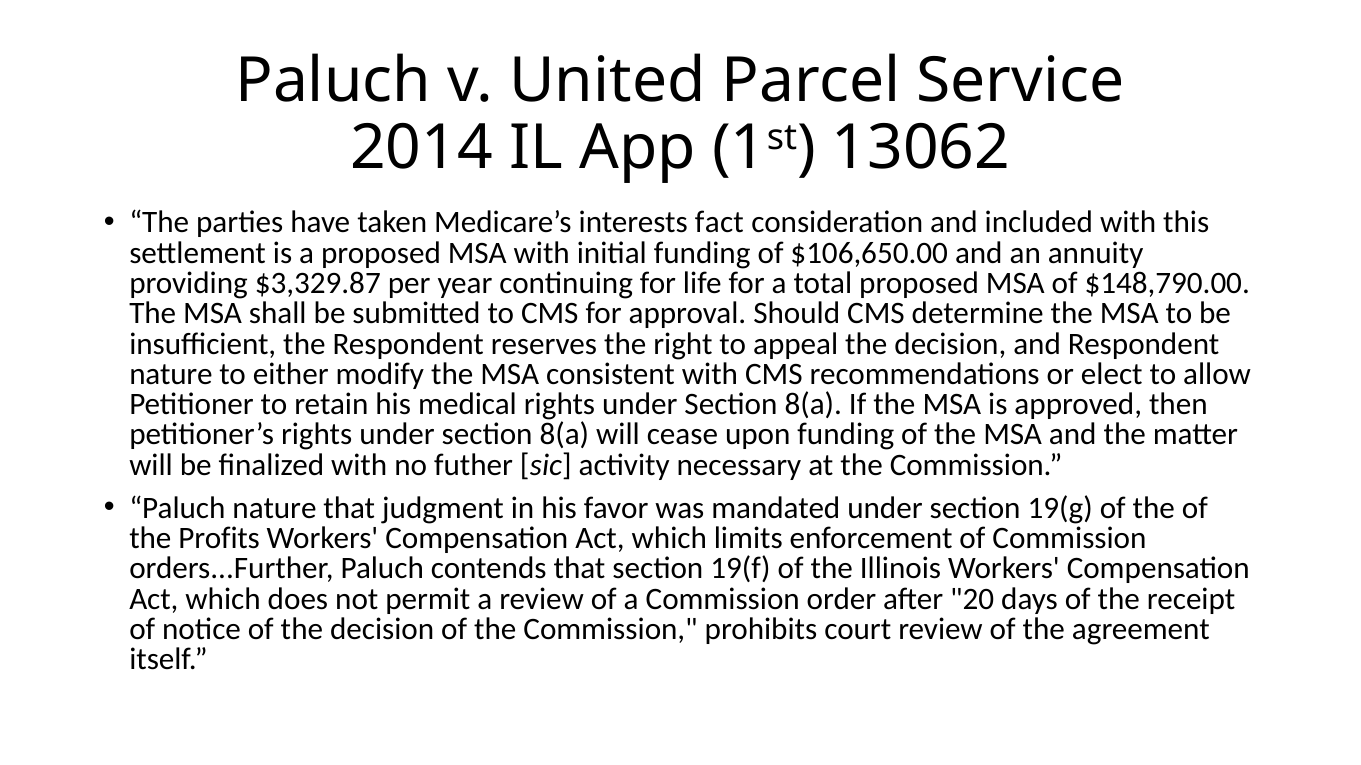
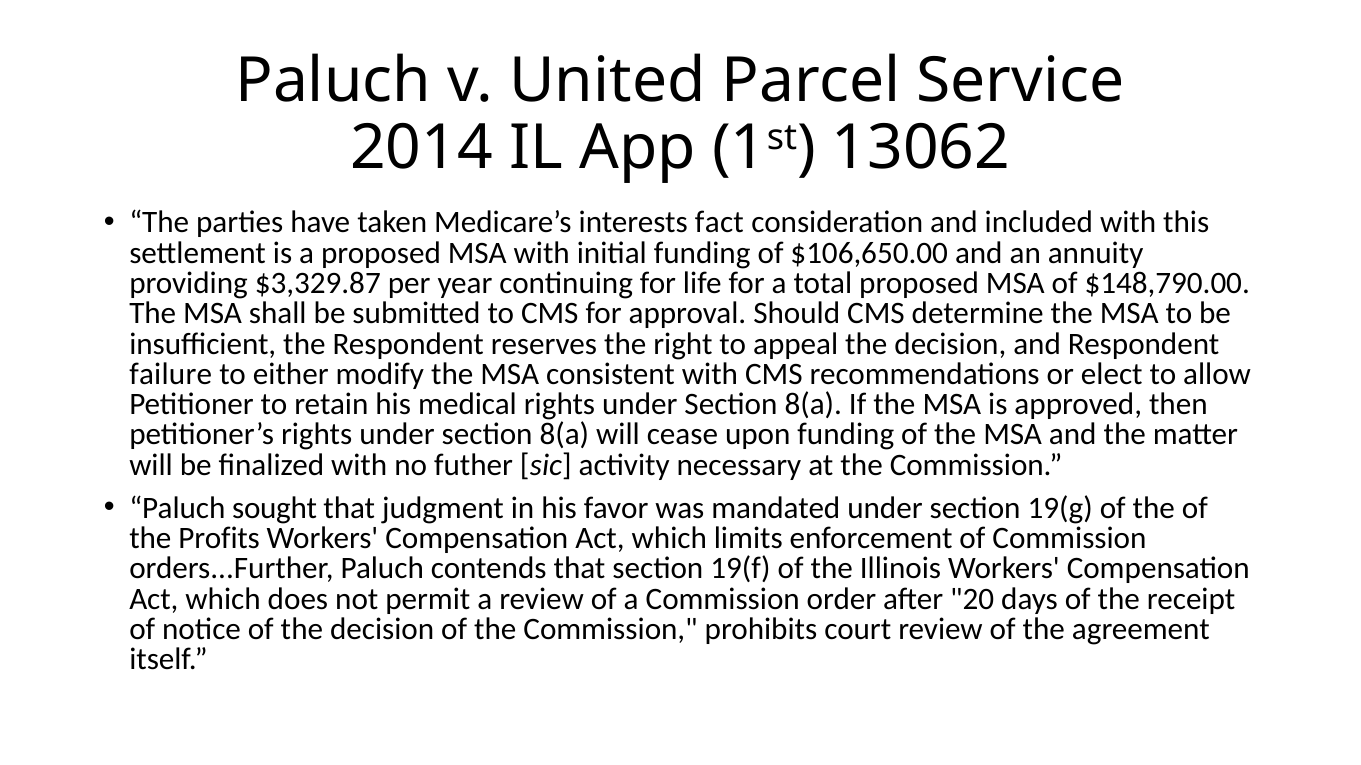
nature: nature -> failure (171, 374)
Paluch nature: nature -> sought (275, 508)
